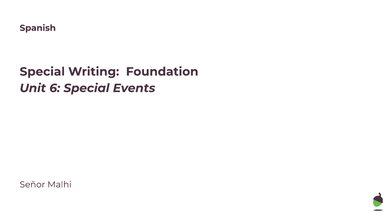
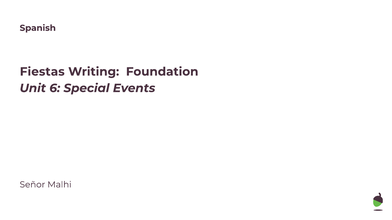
Special: Special -> Fiestas (42, 72)
